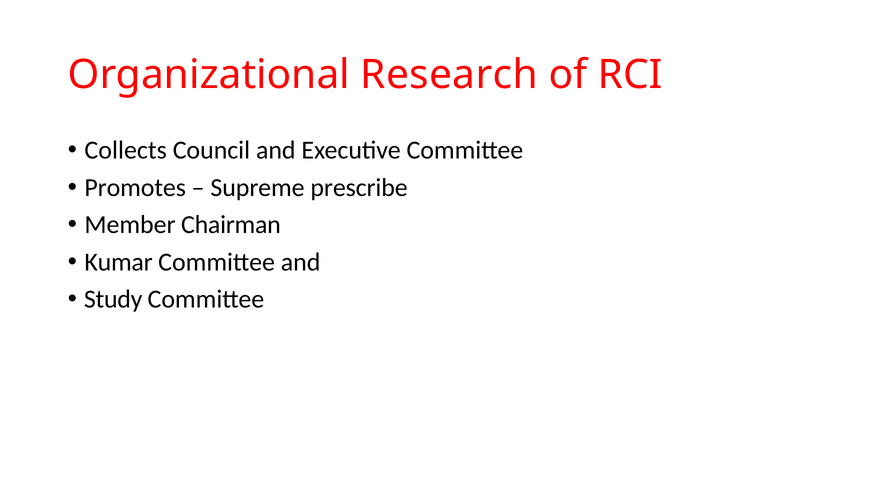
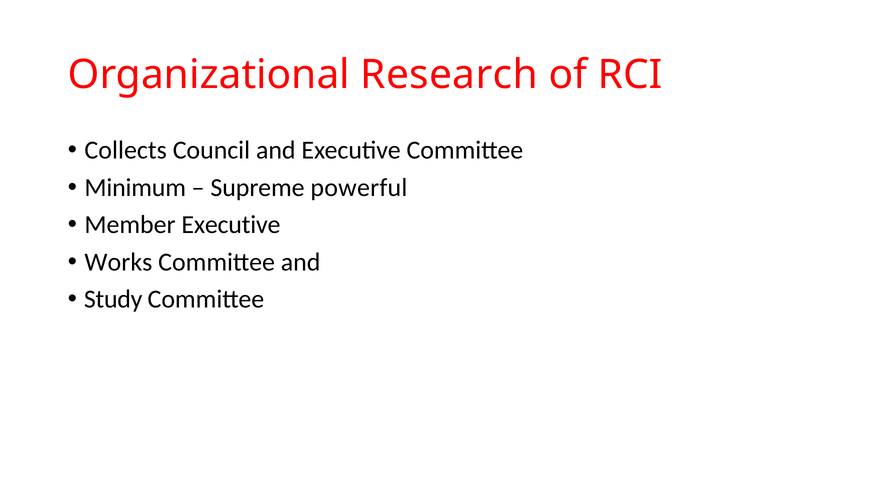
Promotes: Promotes -> Minimum (135, 188)
prescribe: prescribe -> powerful (359, 188)
Member Chairman: Chairman -> Executive (231, 225)
Kumar: Kumar -> Works (118, 262)
